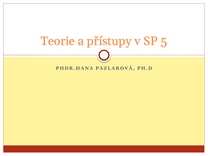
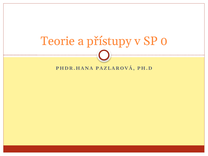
5: 5 -> 0 (164, 41)
